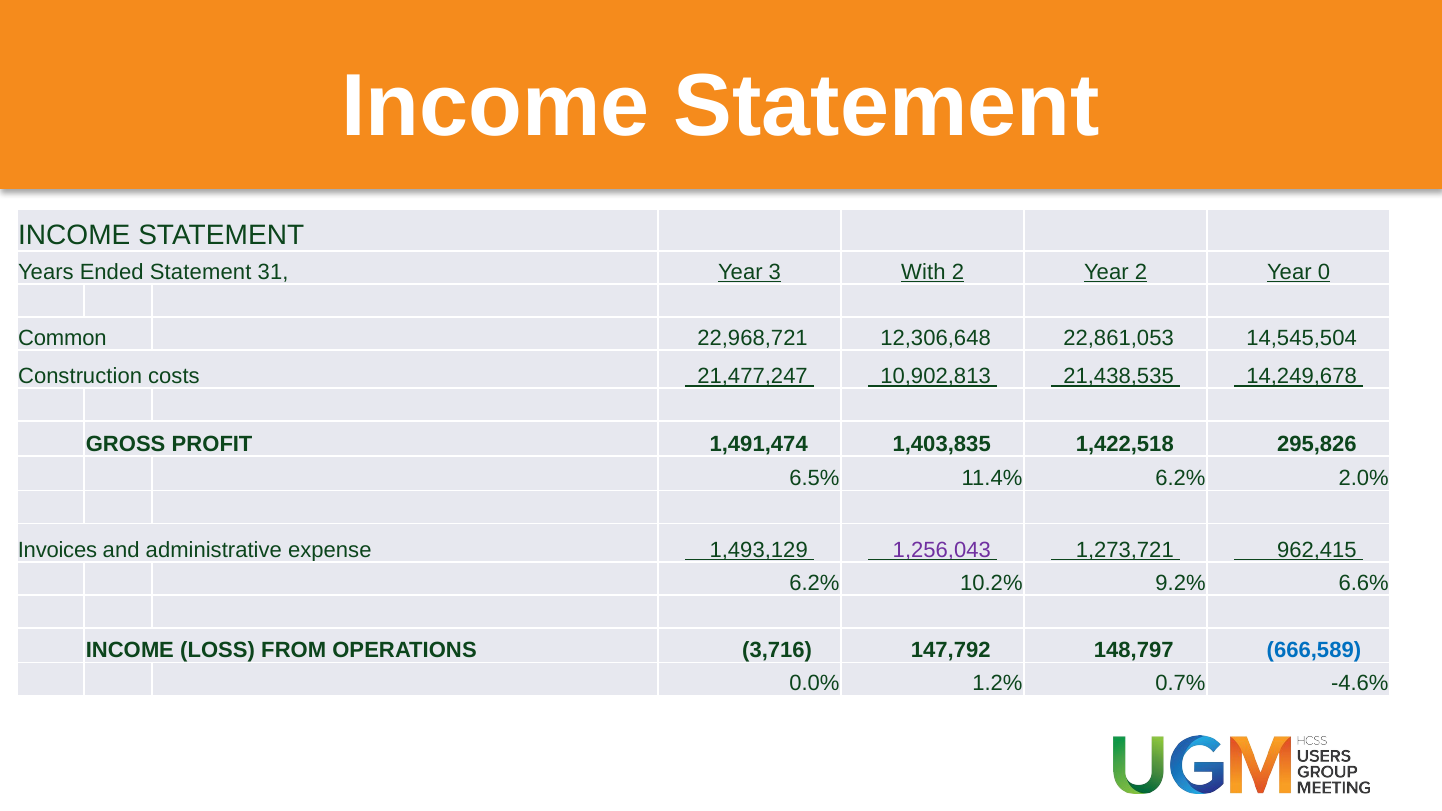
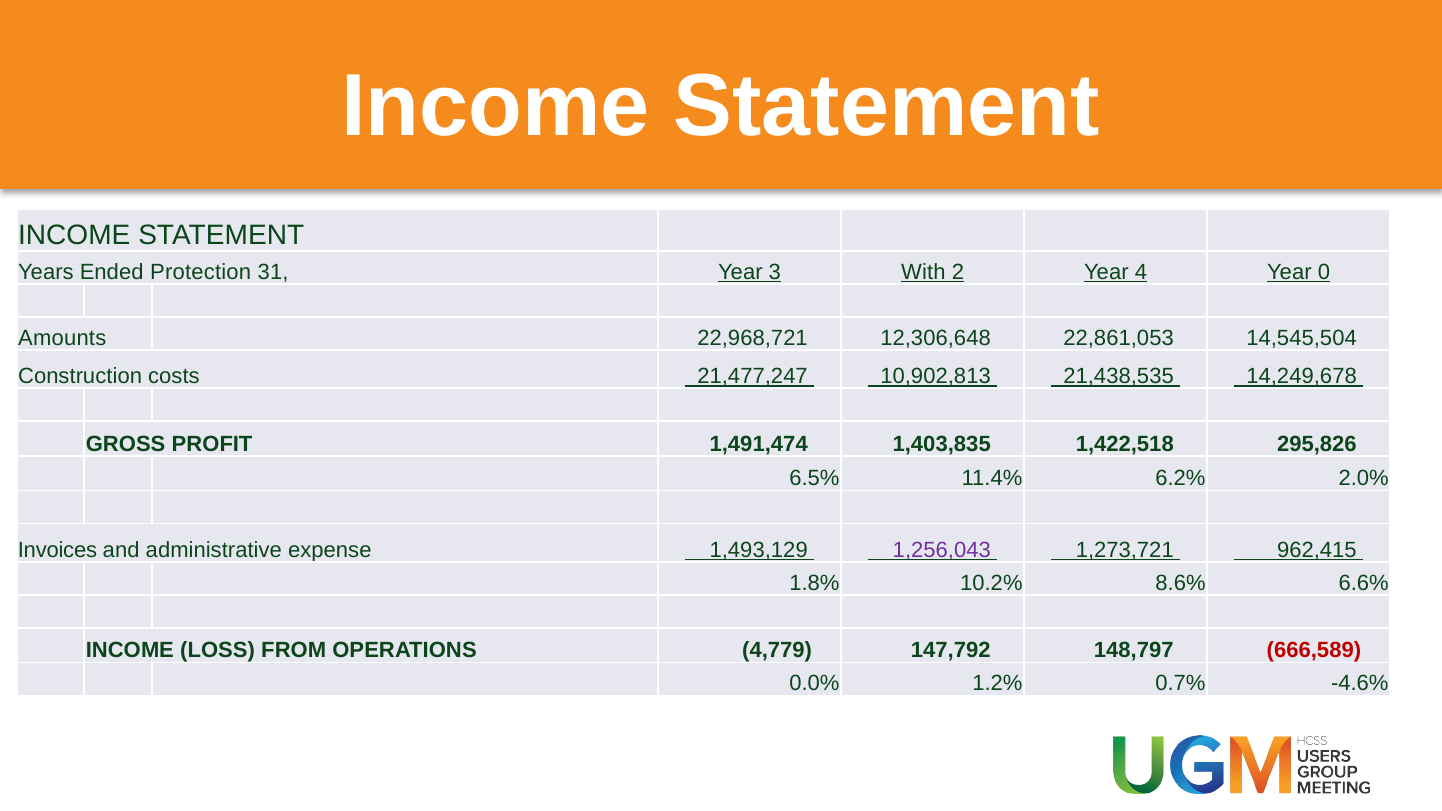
Ended Statement: Statement -> Protection (201, 272)
Year 2: 2 -> 4 (1141, 272)
Common: Common -> Amounts (62, 338)
6.2%: 6.2% -> 1.8% (814, 583)
9.2%: 9.2% -> 8.6% (1181, 583)
3,716: 3,716 -> 4,779 (777, 651)
666,589 colour: blue -> red (1314, 651)
